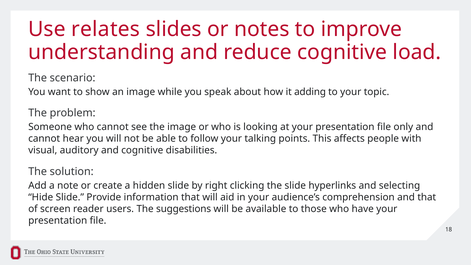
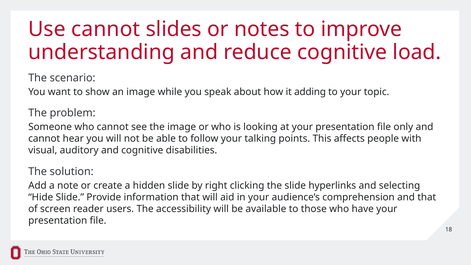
Use relates: relates -> cannot (106, 29)
suggestions: suggestions -> accessibility (184, 209)
